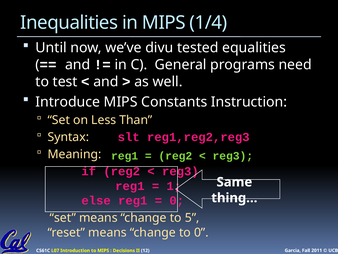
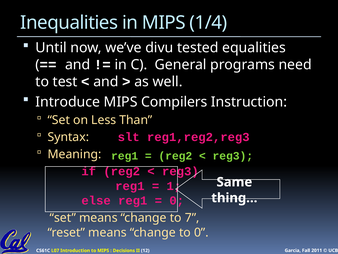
Constants: Constants -> Compilers (174, 102)
5: 5 -> 7 (192, 217)
